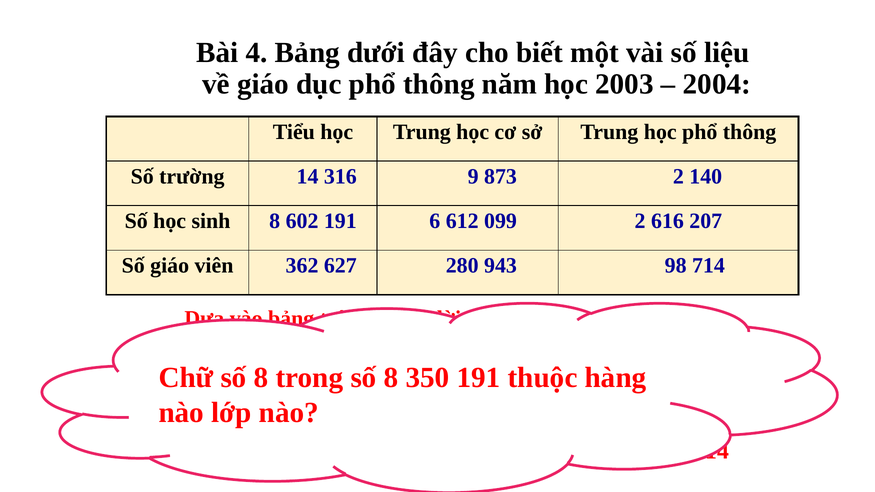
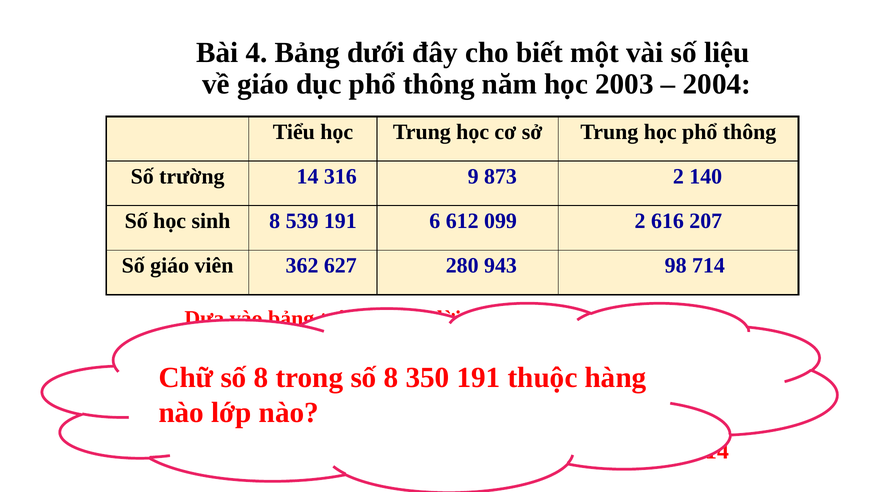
602: 602 -> 539 (302, 221)
